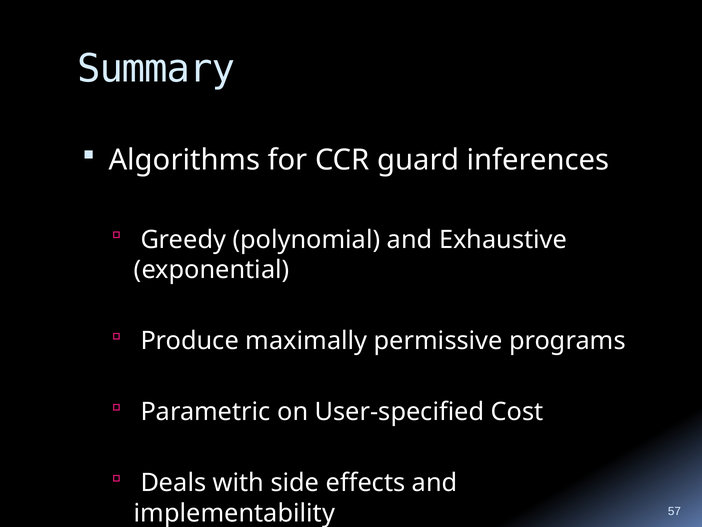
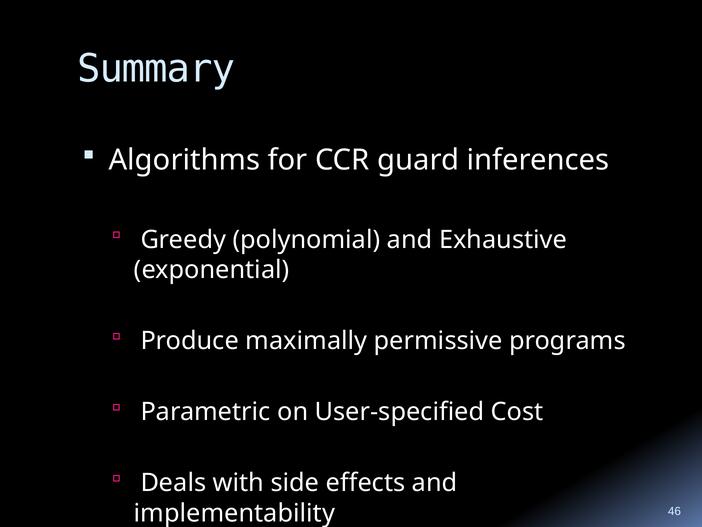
57: 57 -> 46 (674, 511)
